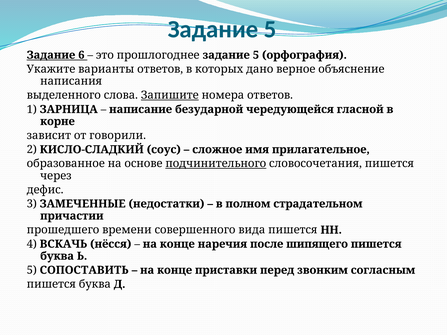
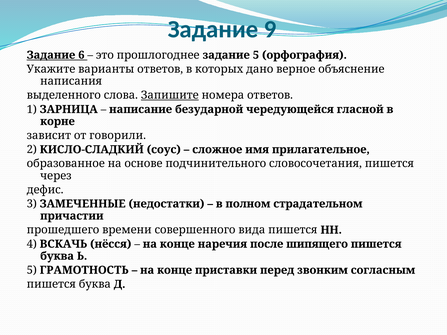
5: 5 -> 9 (270, 29)
подчинительного underline: present -> none (216, 164)
СОПОСТАВИТЬ: СОПОСТАВИТЬ -> ГРАМОТНОСТЬ (84, 270)
